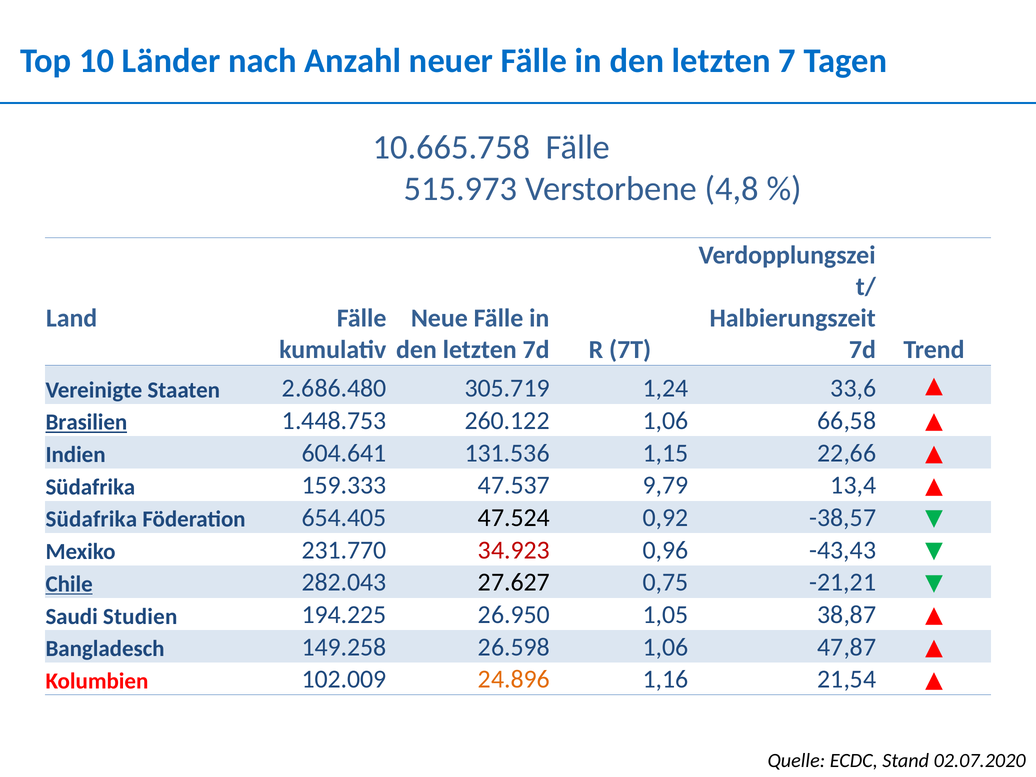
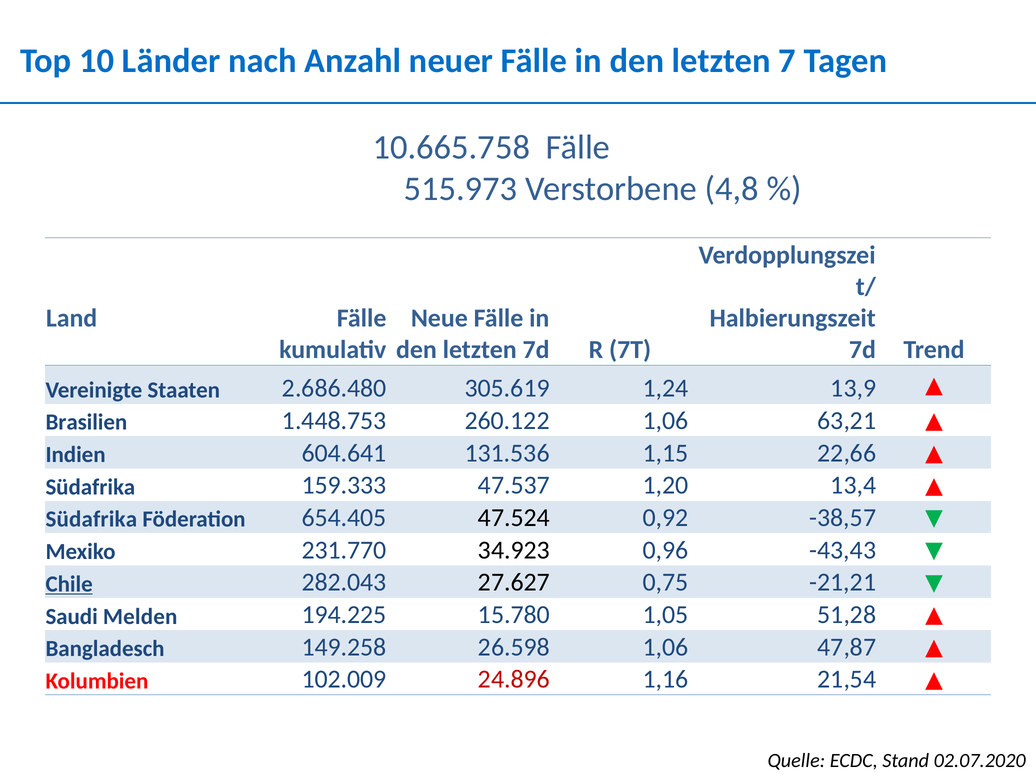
305.719: 305.719 -> 305.619 (507, 388)
33,6: 33,6 -> 13,9 (853, 388)
Brasilien underline: present -> none (86, 422)
66,58: 66,58 -> 63,21 (847, 421)
9,79: 9,79 -> 1,20 (666, 485)
34.923 colour: red -> black (514, 550)
Studien: Studien -> Melden (140, 616)
26.950: 26.950 -> 15.780 (514, 615)
38,87: 38,87 -> 51,28 (847, 615)
24.896 colour: orange -> red (514, 679)
